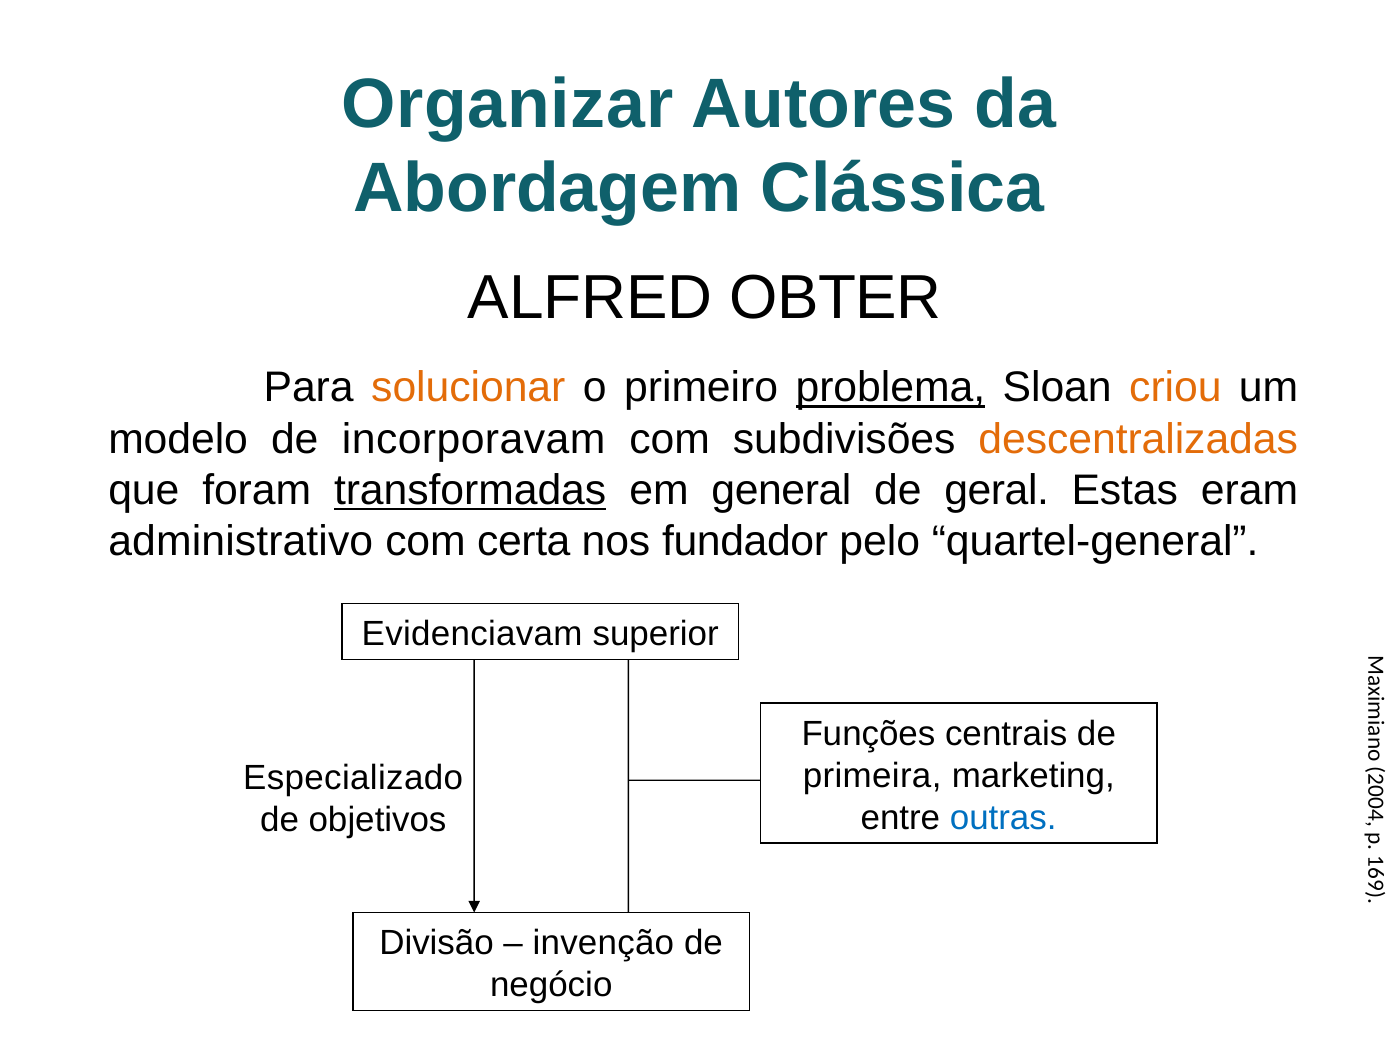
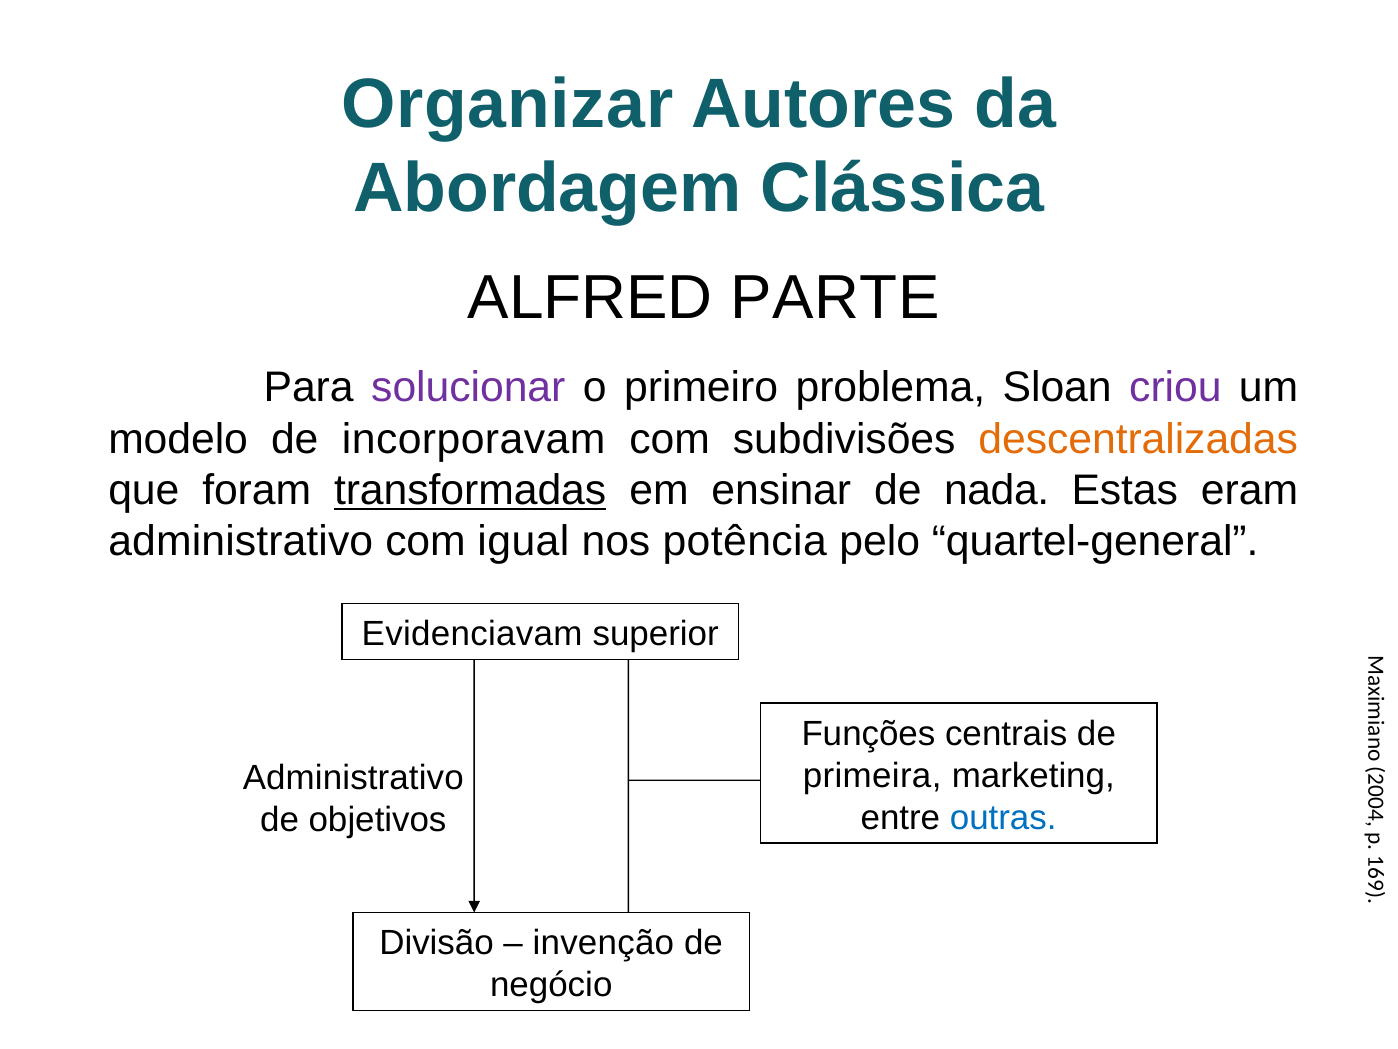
OBTER: OBTER -> PARTE (835, 298)
solucionar colour: orange -> purple (468, 388)
problema underline: present -> none (890, 388)
criou colour: orange -> purple (1175, 388)
general: general -> ensinar (781, 490)
geral: geral -> nada (997, 490)
certa: certa -> igual (523, 541)
fundador: fundador -> potência (745, 541)
Especializado: Especializado -> Administrativo (353, 777)
